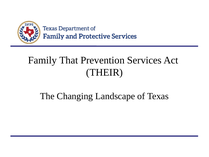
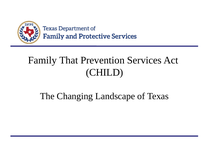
THEIR: THEIR -> CHILD (105, 72)
